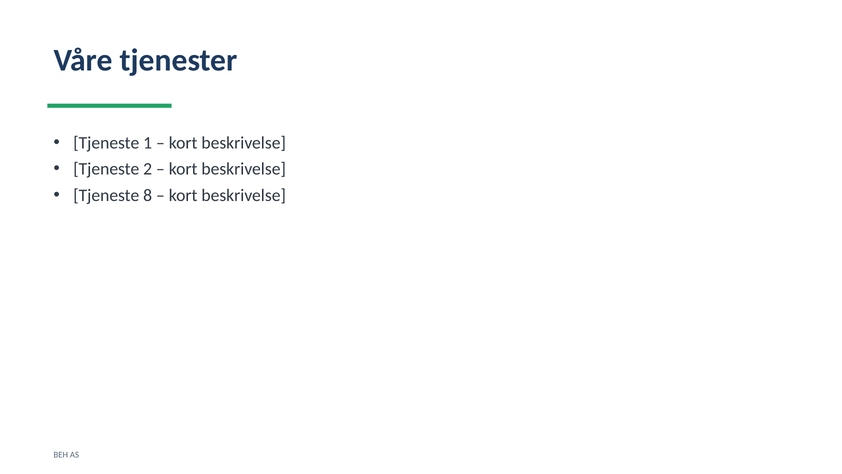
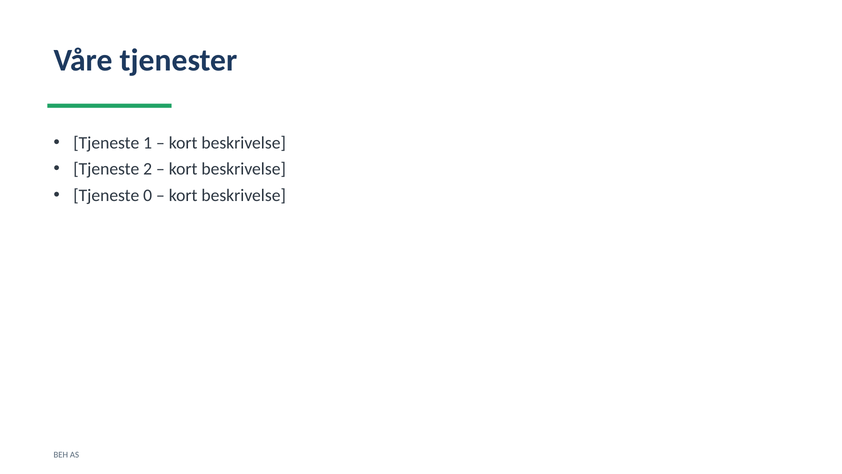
8: 8 -> 0 (148, 195)
